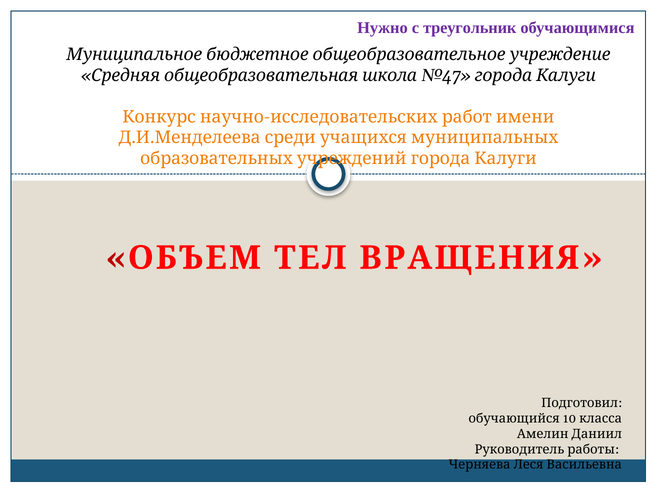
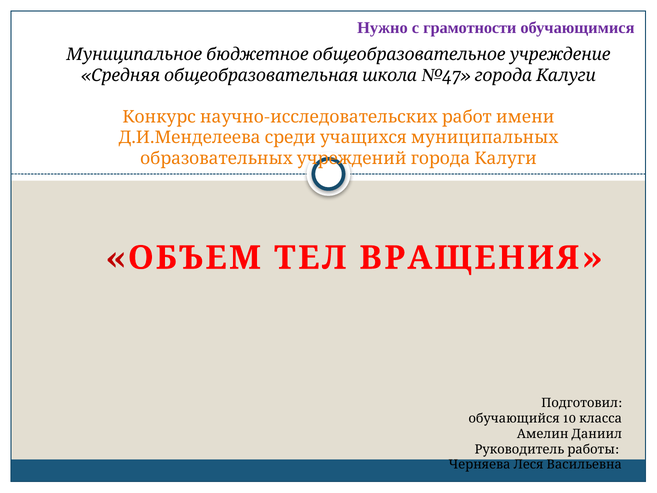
треугольник: треугольник -> грамотности (470, 28)
